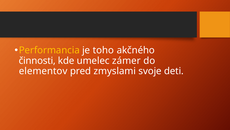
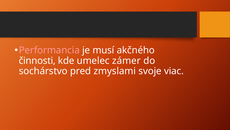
Performancia colour: yellow -> pink (49, 50)
toho: toho -> musí (103, 50)
elementov: elementov -> sochárstvo (43, 71)
deti: deti -> viac (174, 71)
